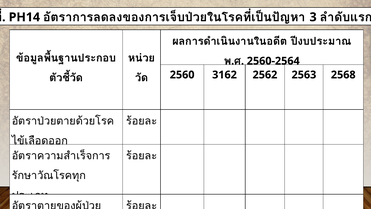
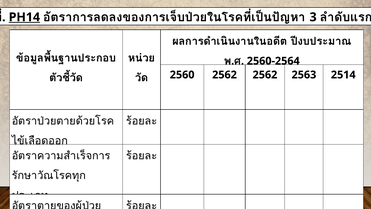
PH14 underline: none -> present (24, 17)
2560 3162: 3162 -> 2562 (225, 75)
2568: 2568 -> 2514 (343, 75)
